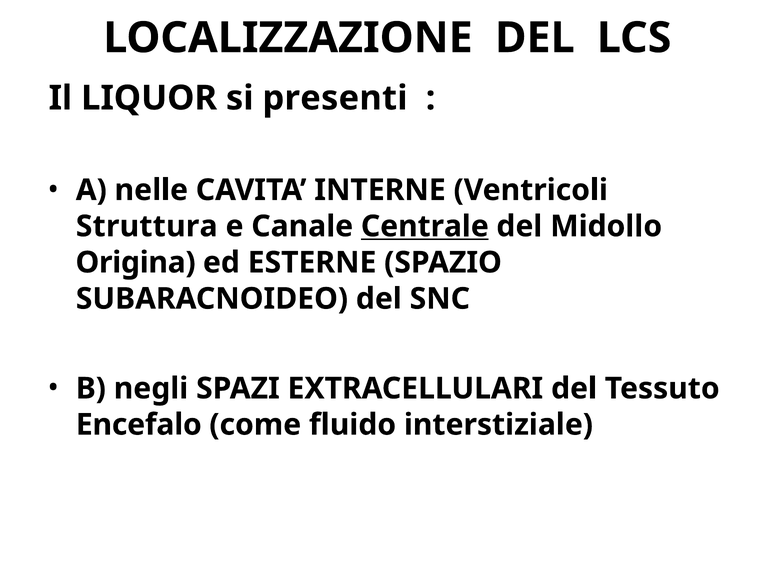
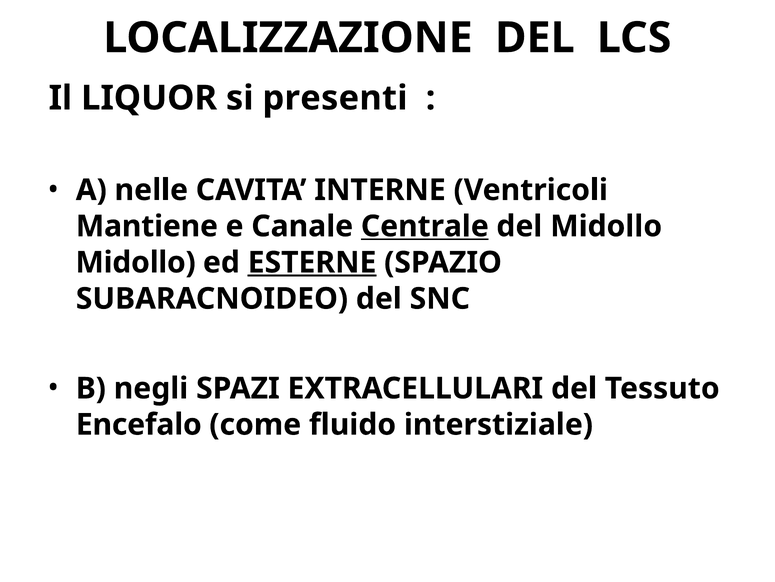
Struttura: Struttura -> Mantiene (147, 226)
Origina: Origina -> Midollo (136, 262)
ESTERNE underline: none -> present (312, 262)
